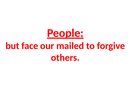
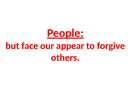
mailed: mailed -> appear (70, 46)
